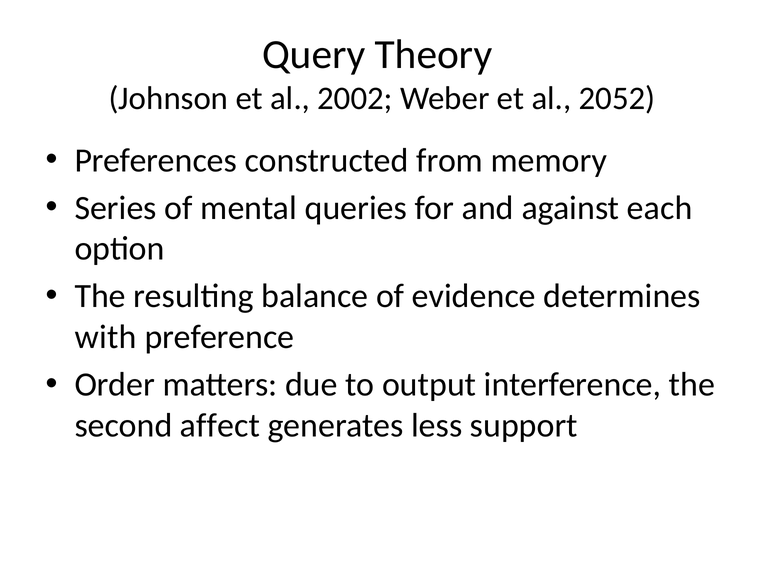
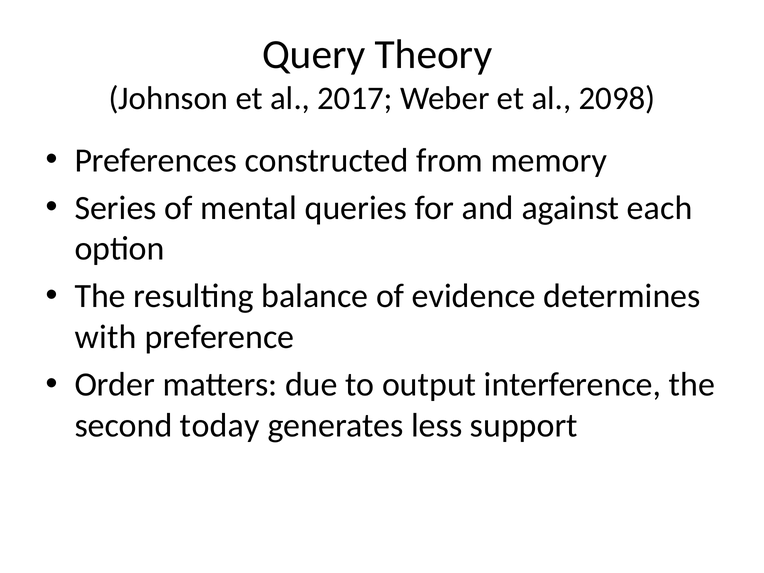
2002: 2002 -> 2017 (355, 98)
2052: 2052 -> 2098 (617, 98)
affect: affect -> today (220, 425)
